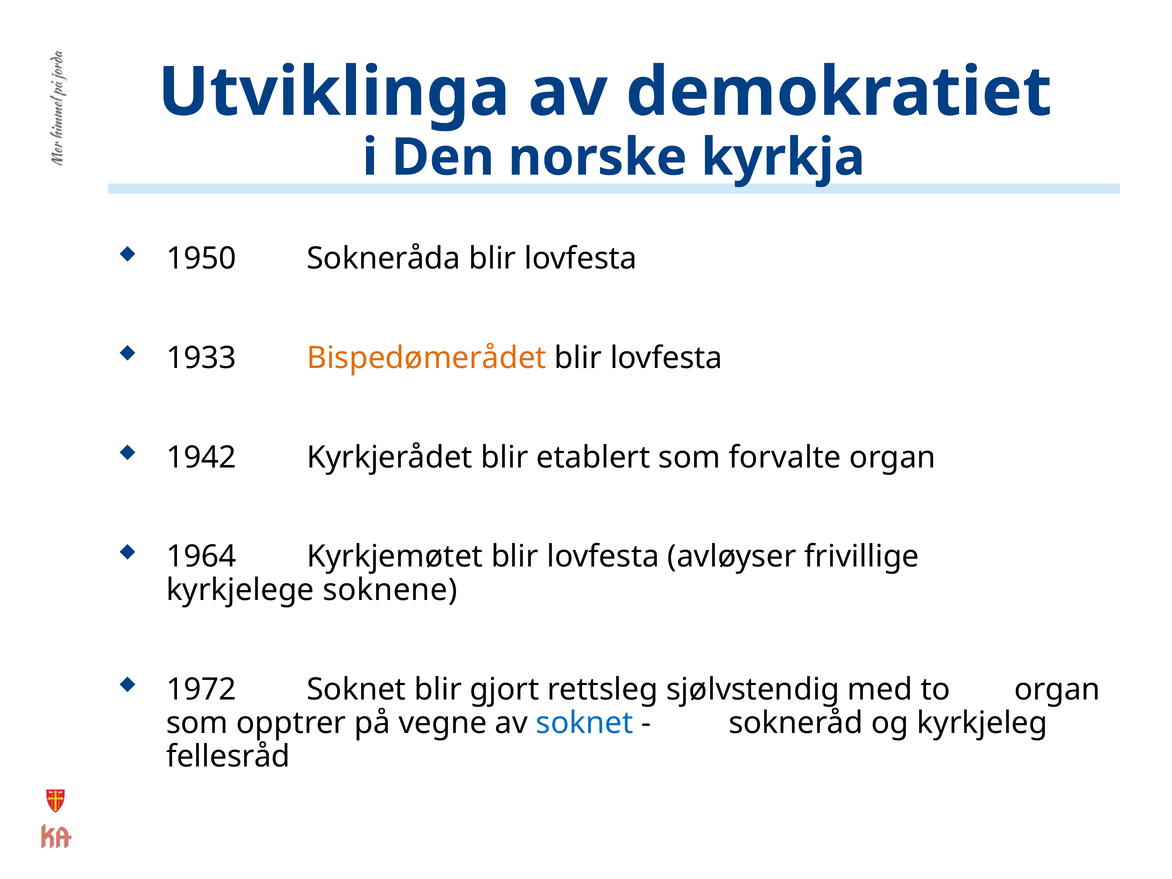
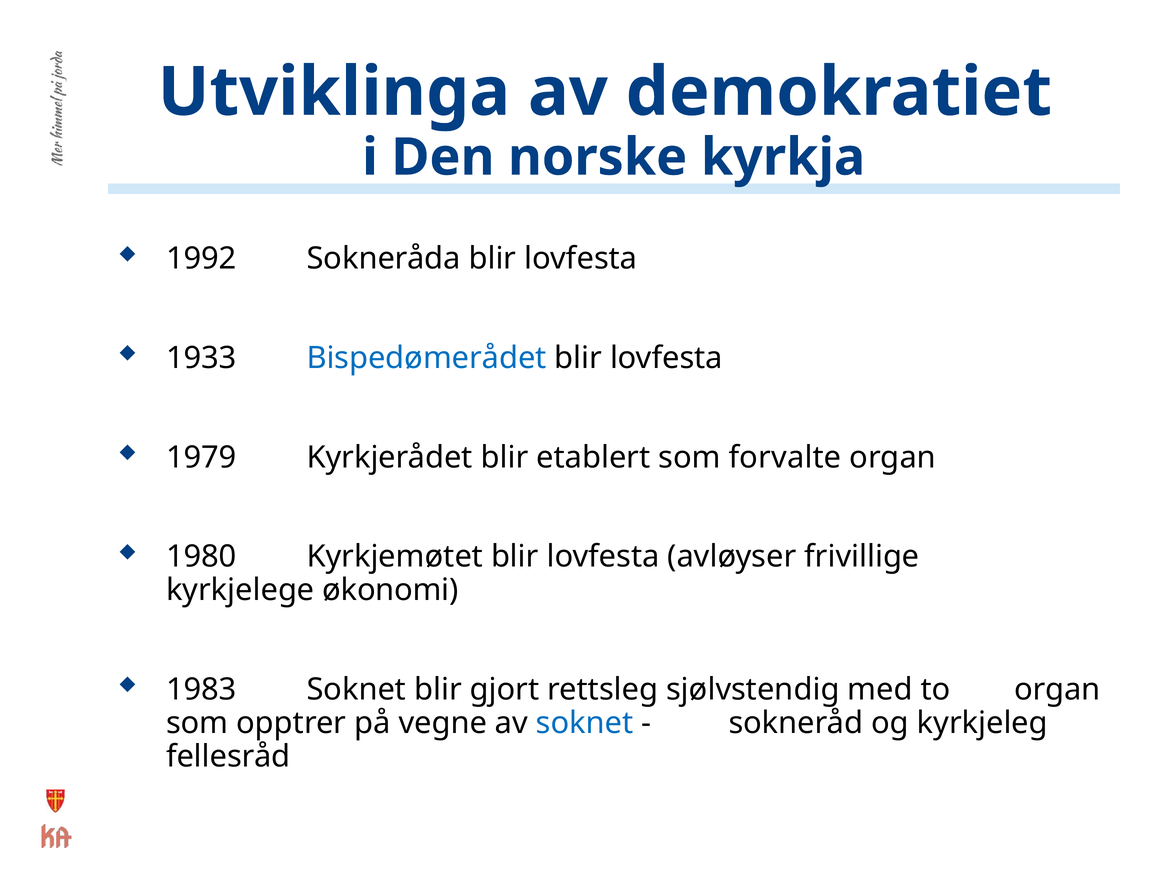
1950: 1950 -> 1992 (201, 259)
Bispedømerådet colour: orange -> blue (427, 358)
1942: 1942 -> 1979 (201, 457)
1964: 1964 -> 1980 (201, 557)
soknene: soknene -> økonomi (390, 590)
1972: 1972 -> 1983 (201, 690)
